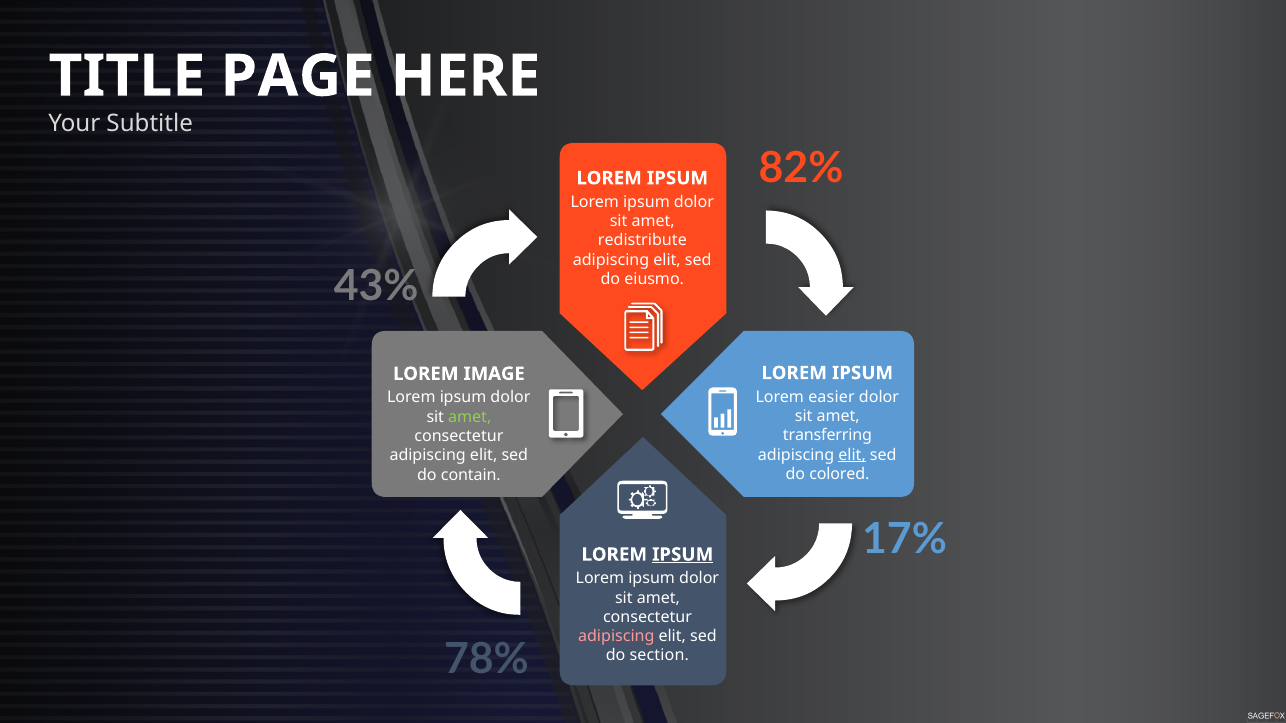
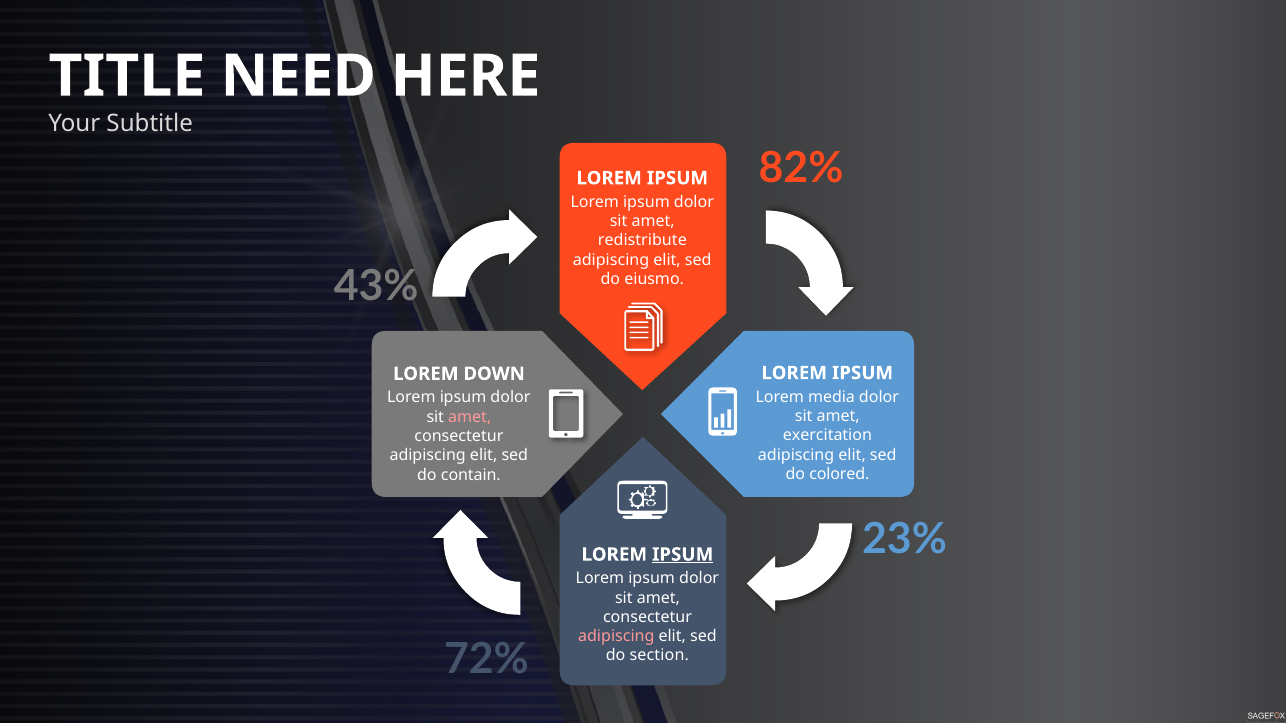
PAGE: PAGE -> NEED (298, 76)
IMAGE: IMAGE -> DOWN (494, 374)
easier: easier -> media (832, 397)
amet colour: light green -> pink (470, 417)
transferring: transferring -> exercitation (827, 436)
elit underline: present -> none (852, 455)
17%: 17% -> 23% (905, 540)
78%: 78% -> 72% (486, 659)
